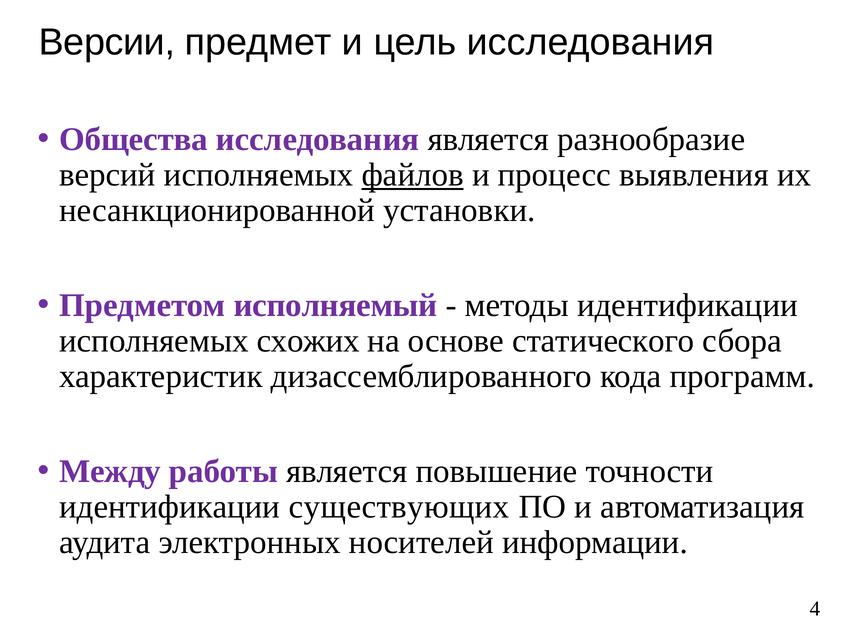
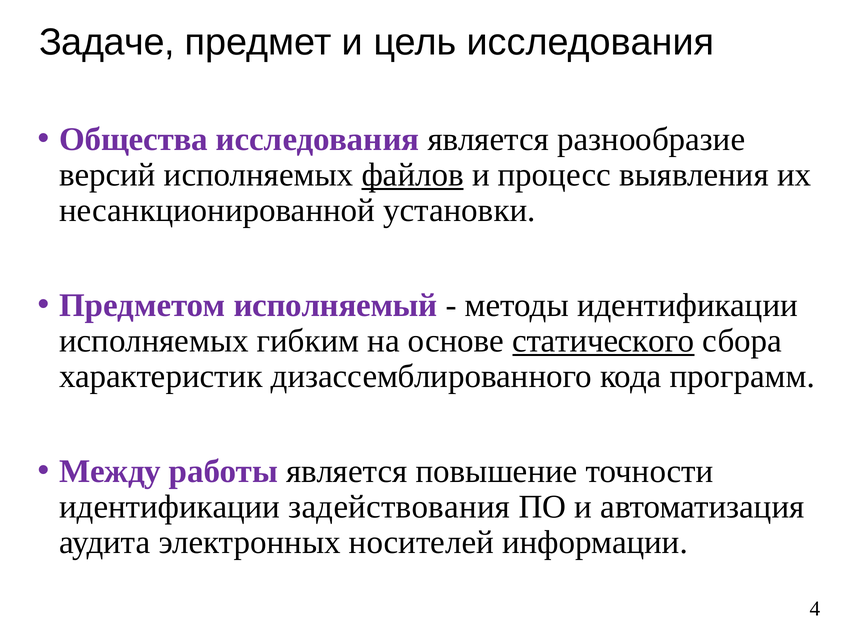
Версии: Версии -> Задаче (107, 42)
схожих: схожих -> гибким (308, 341)
статического underline: none -> present (603, 341)
существующих: существующих -> задействования (399, 507)
